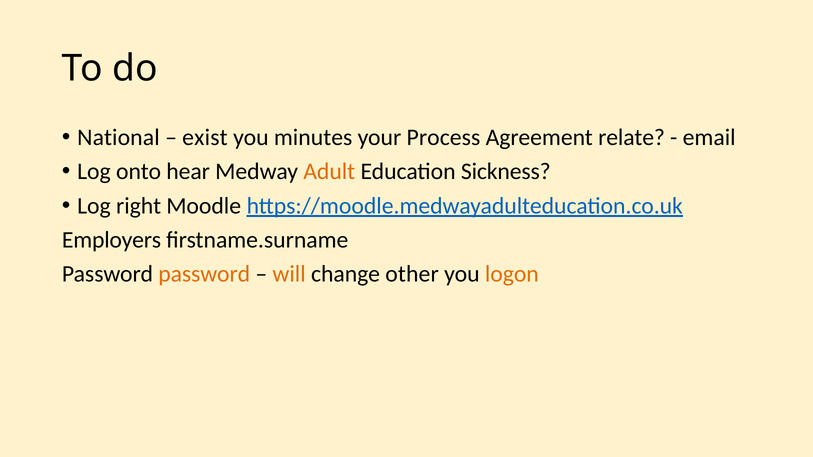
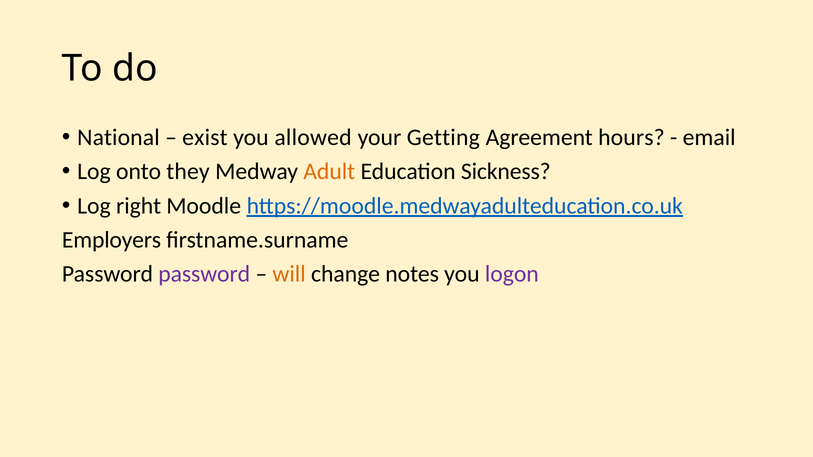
minutes: minutes -> allowed (313, 137)
Process: Process -> Getting (443, 137)
relate: relate -> hours (631, 137)
hear: hear -> they (188, 172)
password colour: orange -> purple (204, 274)
other: other -> notes (412, 274)
logon colour: orange -> purple (512, 274)
